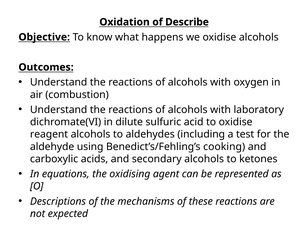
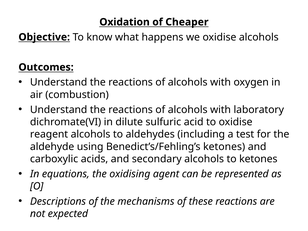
Describe: Describe -> Cheaper (187, 22)
Benedict’s/Fehling’s cooking: cooking -> ketones (224, 147)
